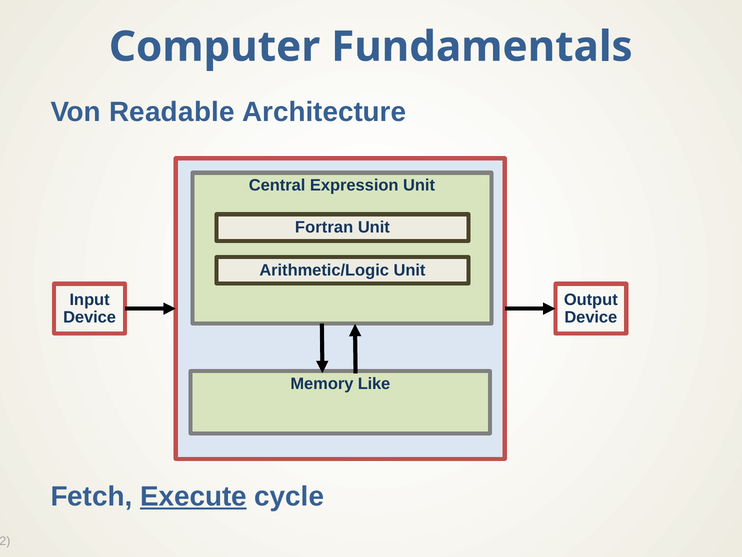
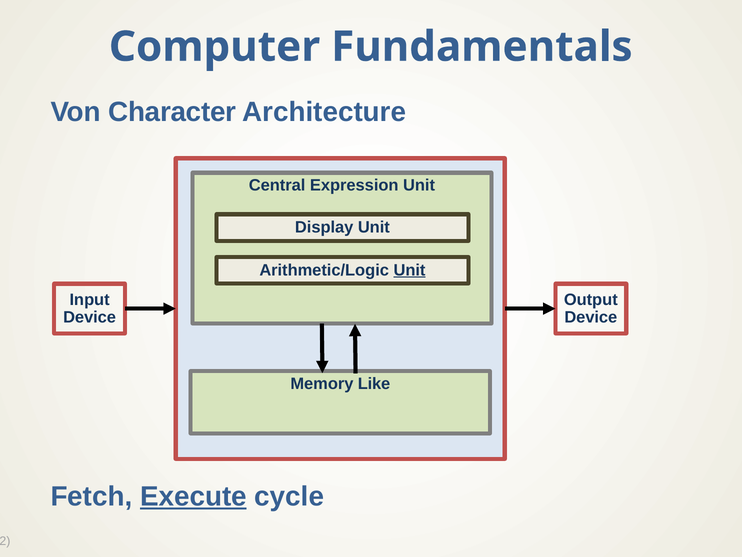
Readable: Readable -> Character (172, 112)
Fortran: Fortran -> Display (324, 227)
Unit underline: none -> present (409, 270)
